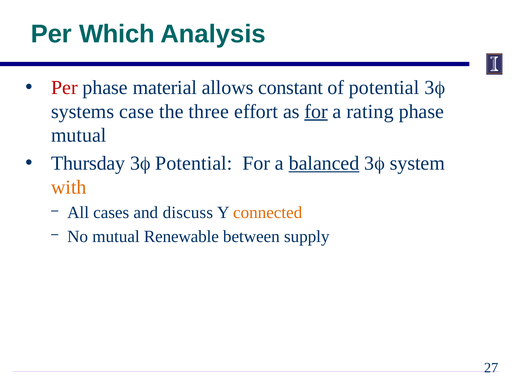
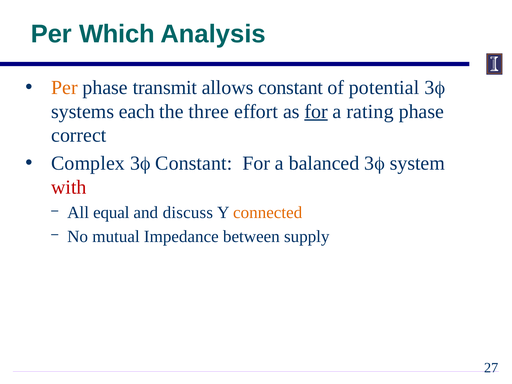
Per colour: red -> orange (64, 88)
material: material -> transmit (165, 88)
case: case -> each (137, 111)
mutual: mutual -> correct (79, 135)
Thursday: Thursday -> Complex (88, 163)
Potential: Potential -> Constant (194, 163)
balanced underline: present -> none (324, 163)
with colour: orange -> red (69, 187)
cases: cases -> equal (111, 213)
Renewable: Renewable -> Impedance (181, 236)
